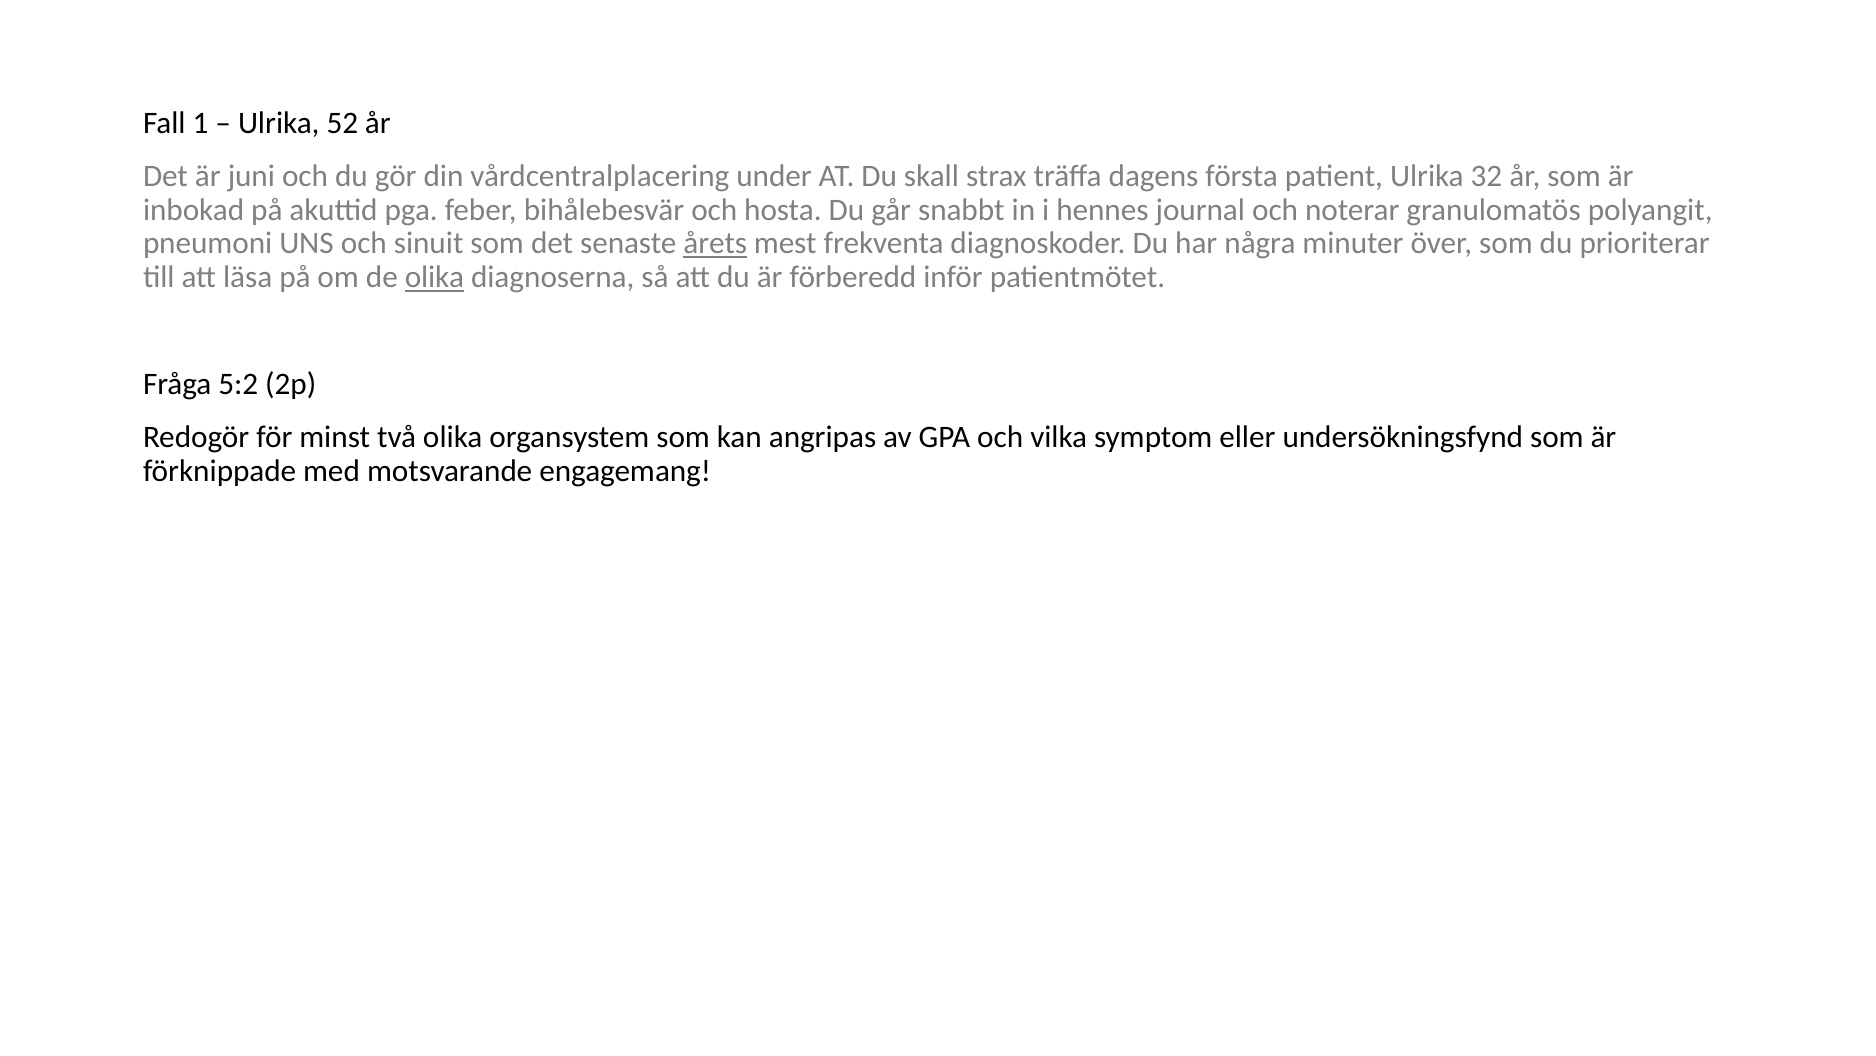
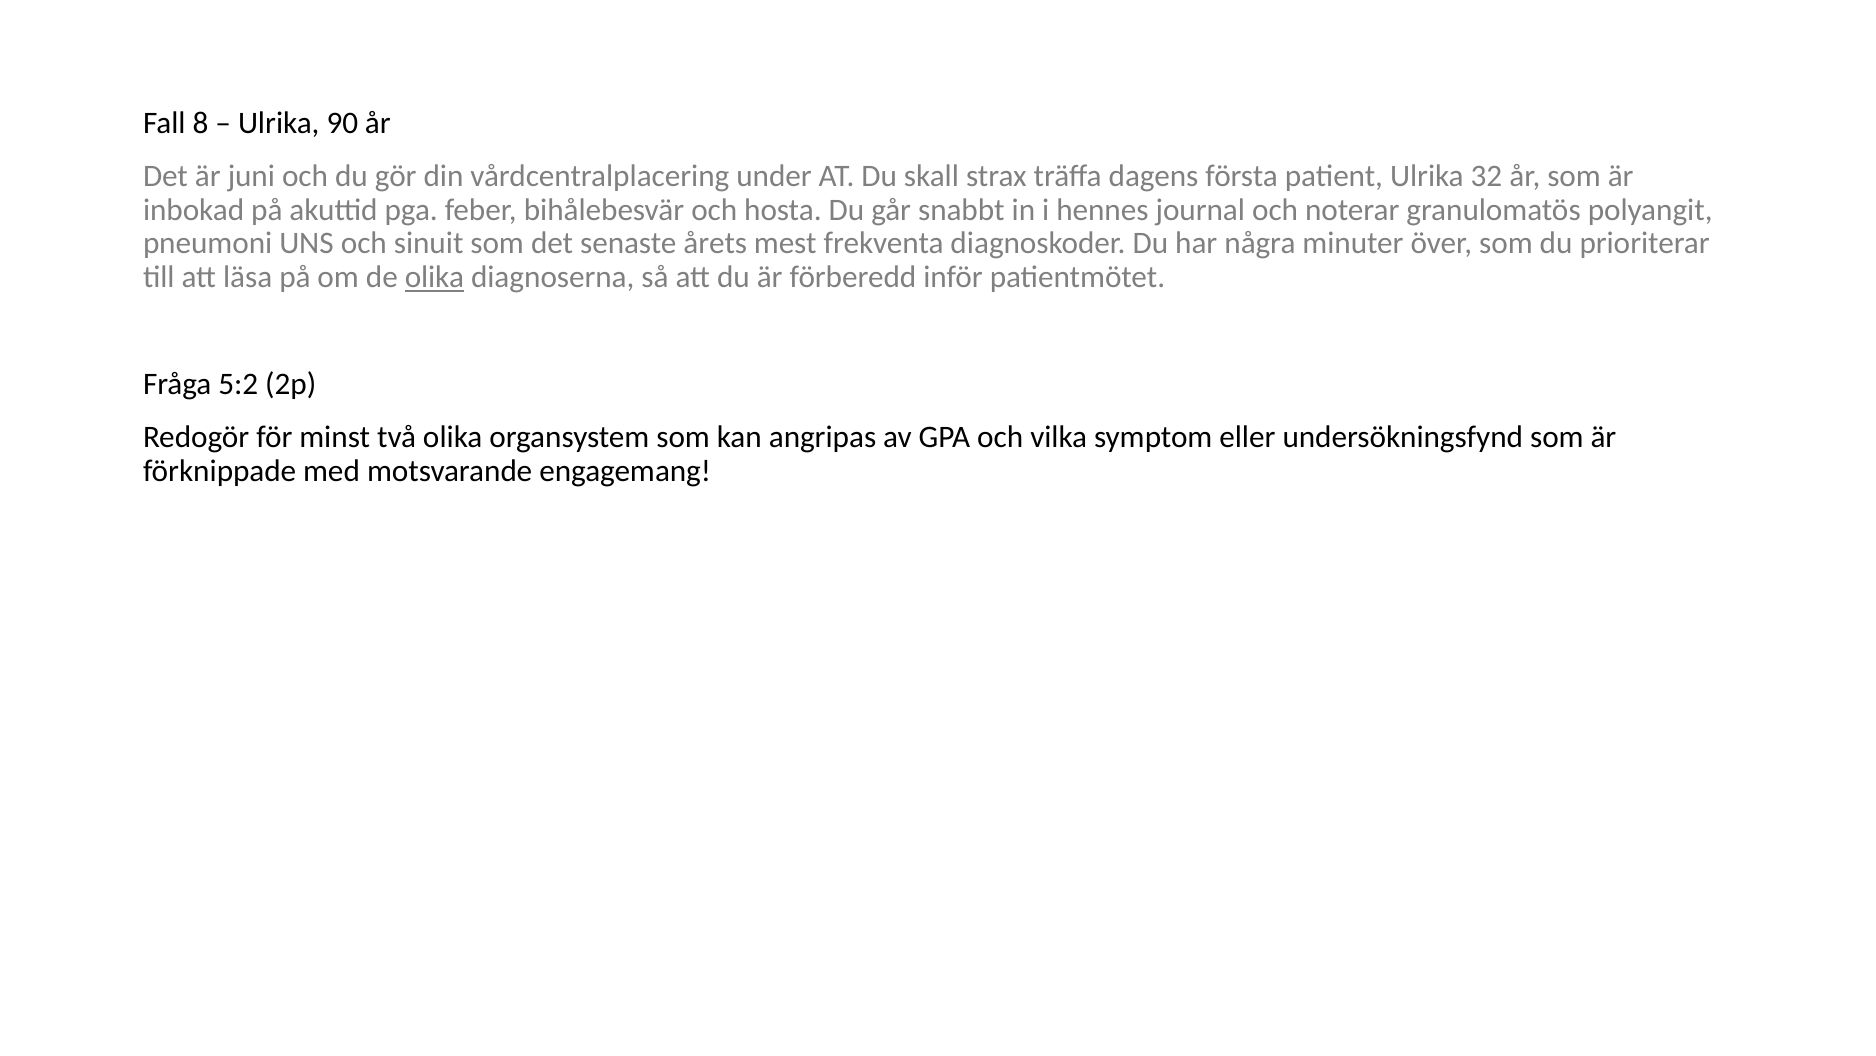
1: 1 -> 8 (201, 123)
52: 52 -> 90 (342, 123)
årets underline: present -> none (715, 243)
